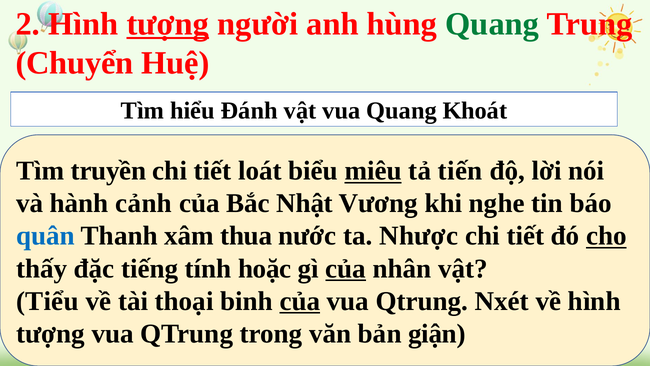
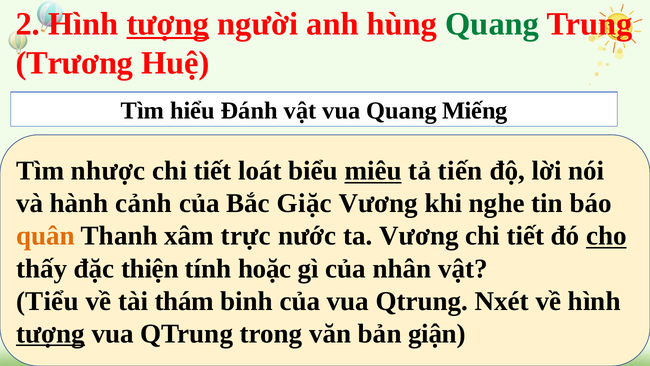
Chuyển: Chuyển -> Trương (74, 63)
Khoát: Khoát -> Miếng (475, 111)
truyền: truyền -> nhược (108, 171)
Nhật: Nhật -> Giặc (304, 203)
quân colour: blue -> orange (45, 236)
thua: thua -> trực (246, 236)
ta Nhược: Nhược -> Vương (419, 236)
tiếng: tiếng -> thiện (150, 268)
của underline: present -> none (346, 268)
thoại: thoại -> thám (184, 301)
của underline: present -> none (300, 301)
tượng underline: none -> present (50, 333)
